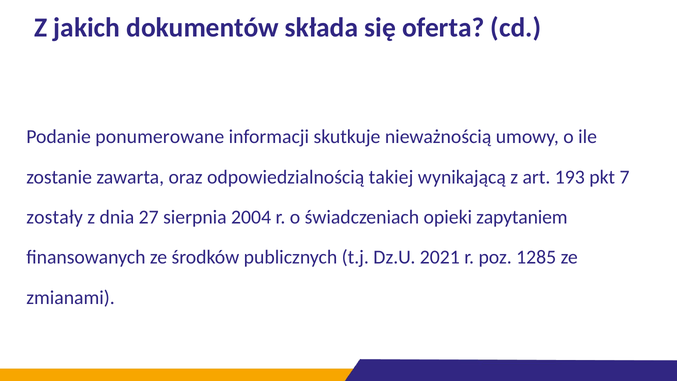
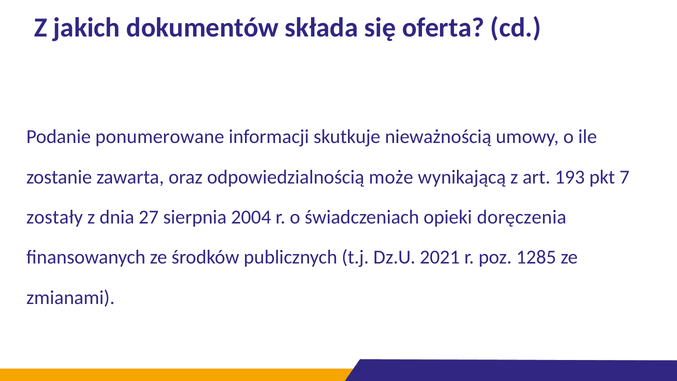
takiej: takiej -> może (391, 177)
zapytaniem: zapytaniem -> doręczenia (522, 217)
